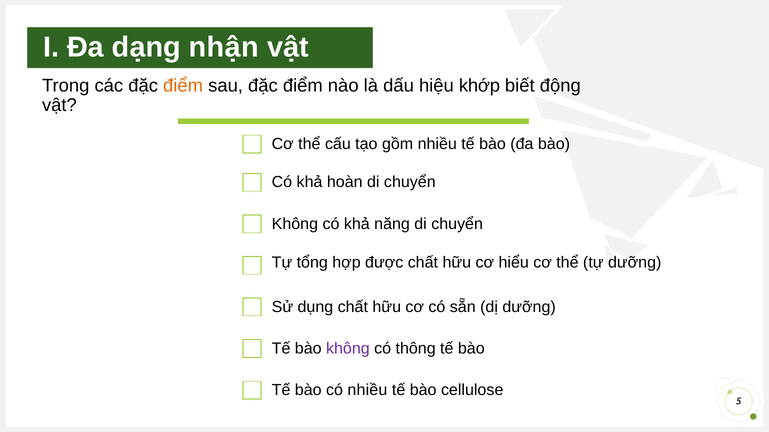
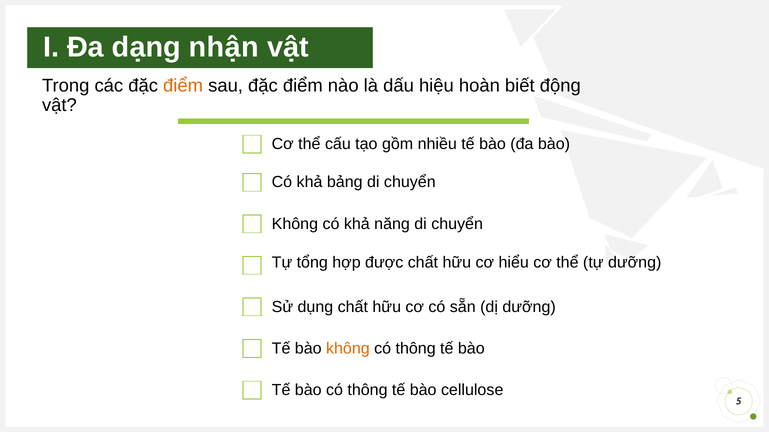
khớp: khớp -> hoàn (479, 86)
hoàn: hoàn -> bảng (345, 182)
không colour: purple -> orange (348, 349)
bào có nhiều: nhiều -> thông (367, 390)
